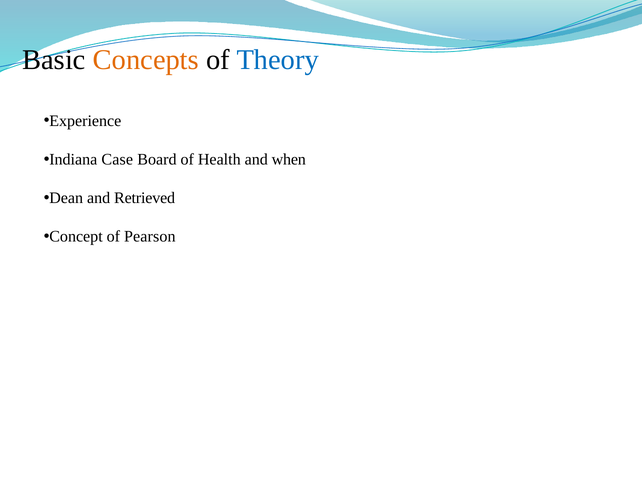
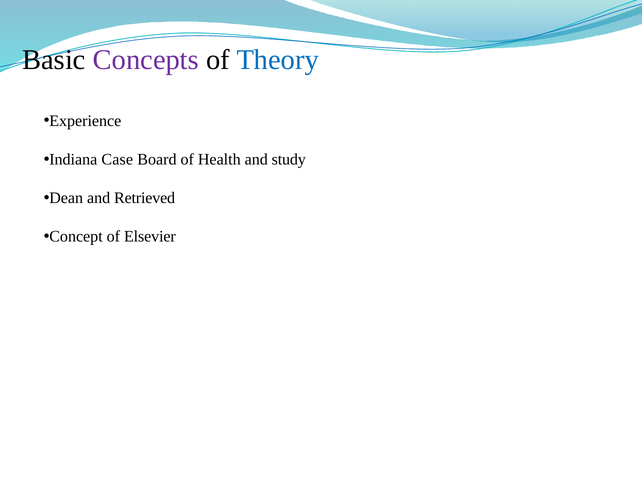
Concepts colour: orange -> purple (146, 60)
when: when -> study (289, 159)
Pearson: Pearson -> Elsevier (150, 236)
